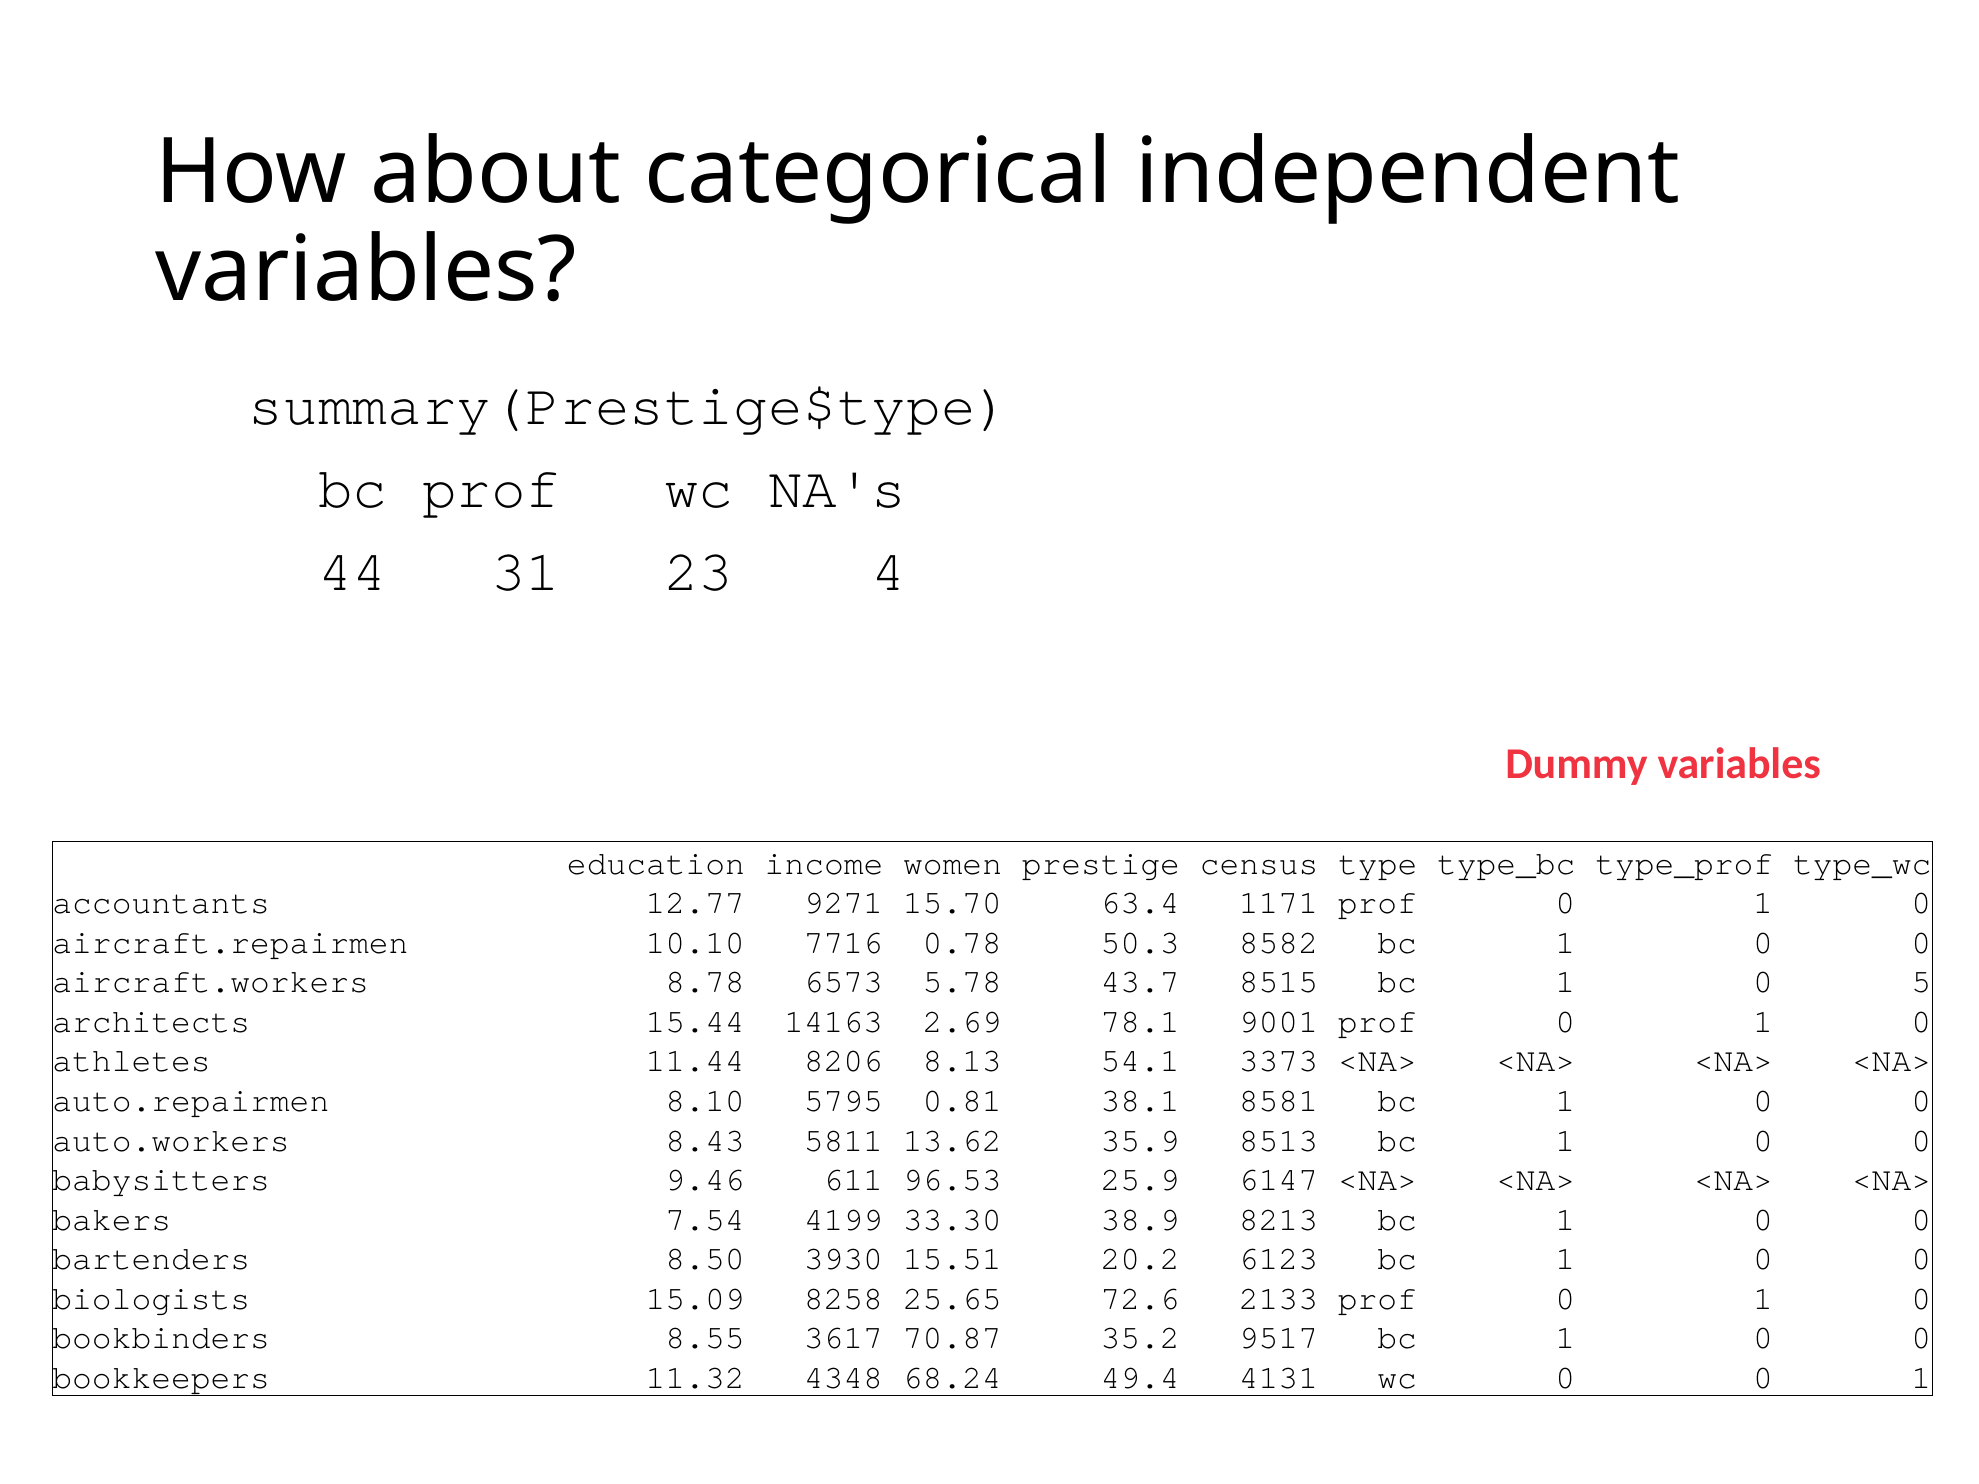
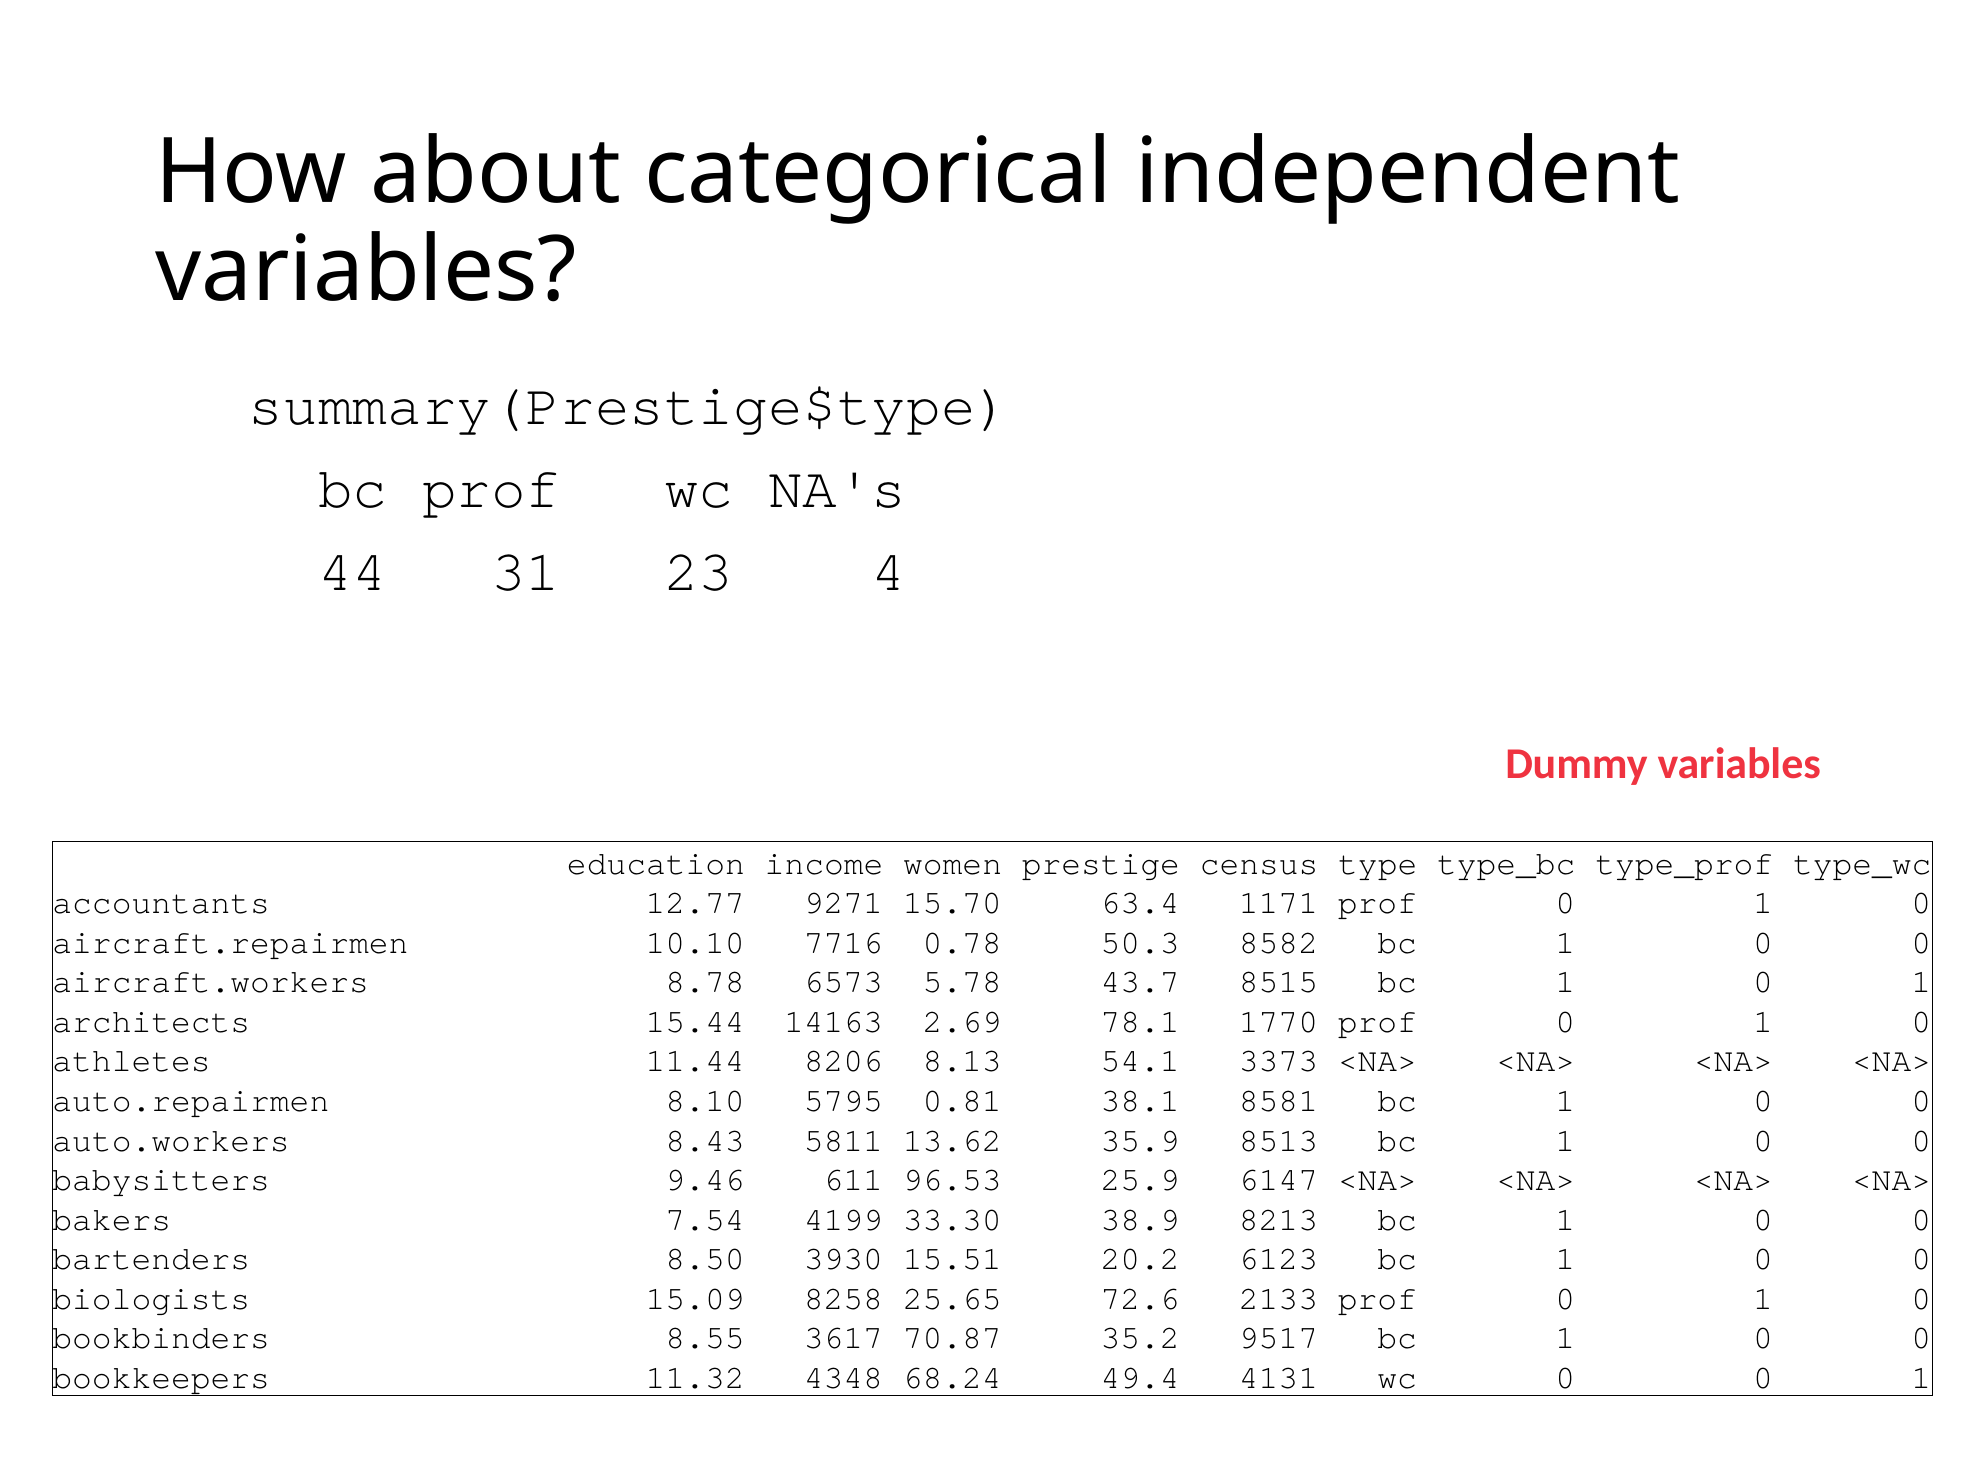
1 0 5: 5 -> 1 (1921, 982)
9001: 9001 -> 1770 (1278, 1022)
